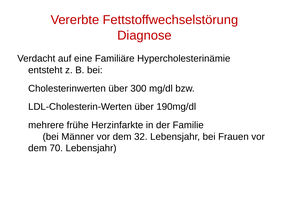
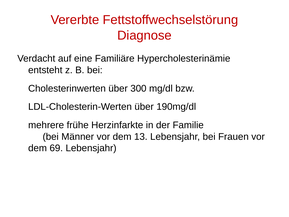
32: 32 -> 13 (141, 136)
70: 70 -> 69 (56, 148)
